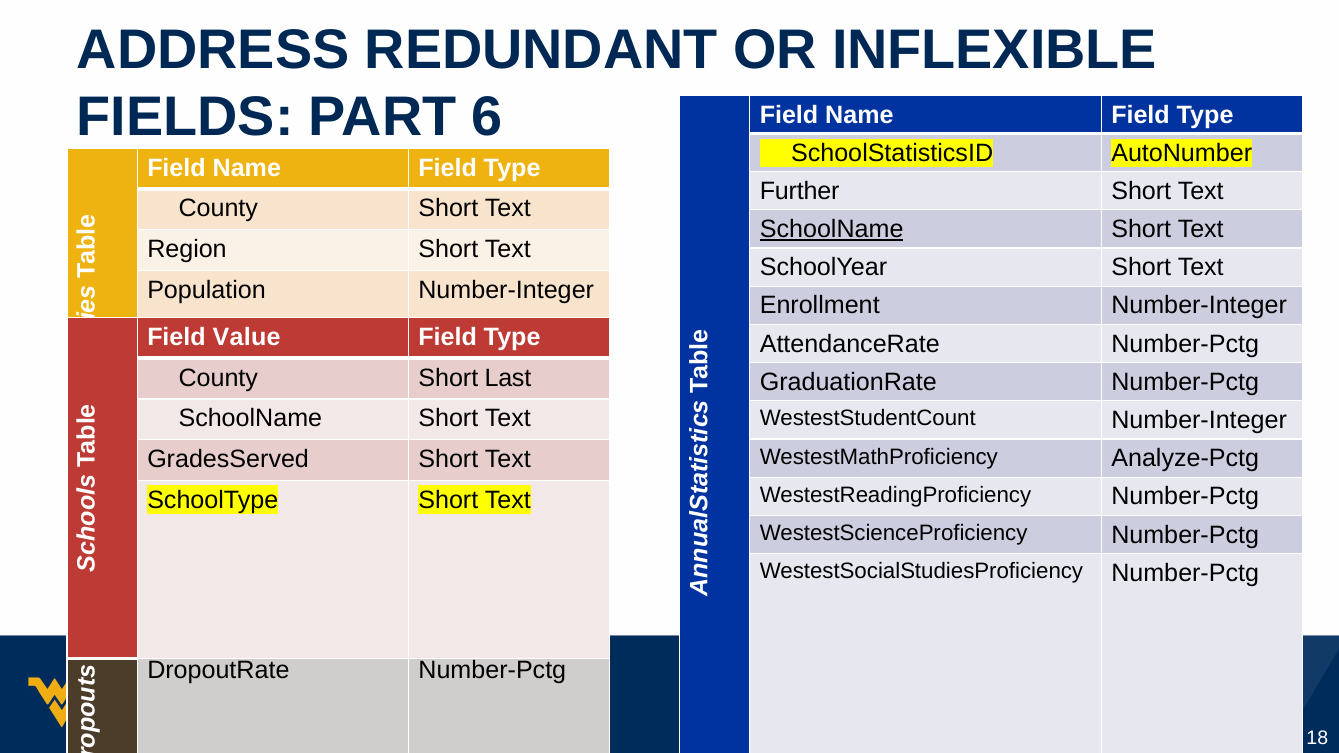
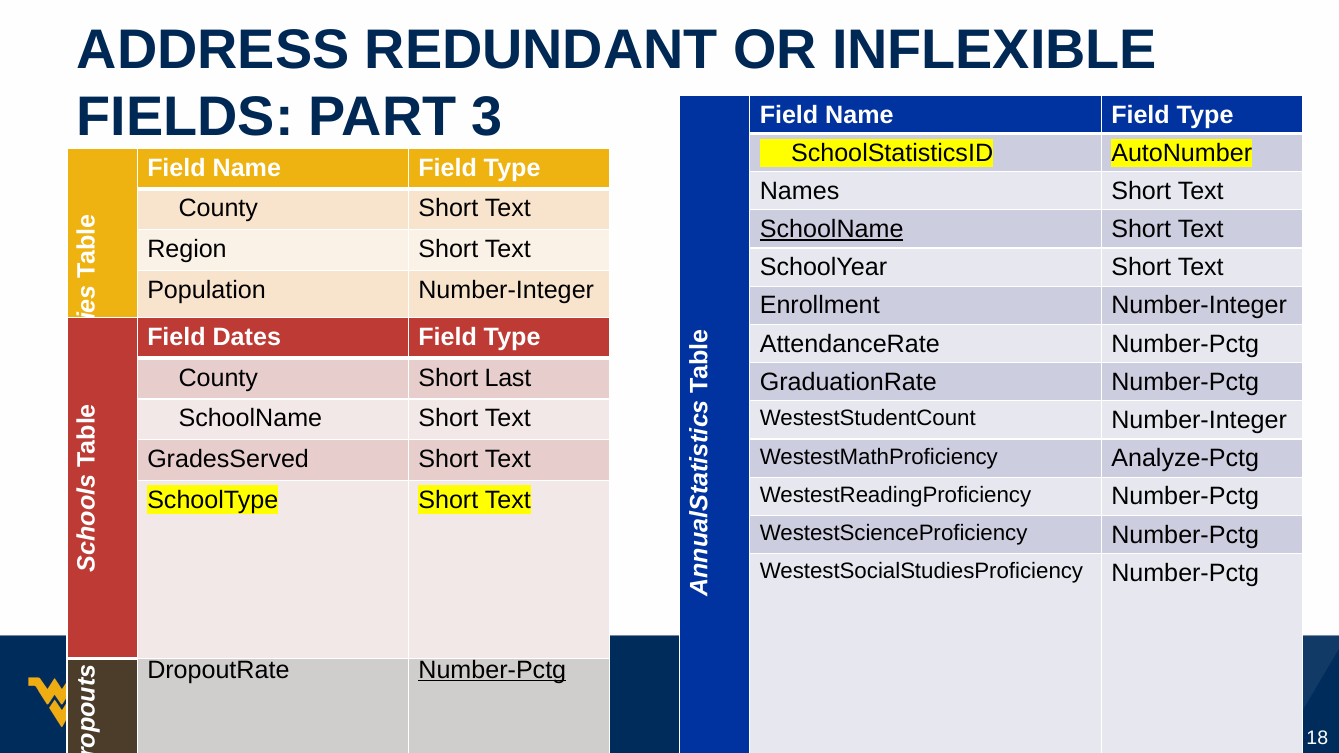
6: 6 -> 3 (487, 117)
Further: Further -> Names (800, 191)
Value: Value -> Dates (247, 337)
Number-Pctg underline: none -> present (492, 670)
